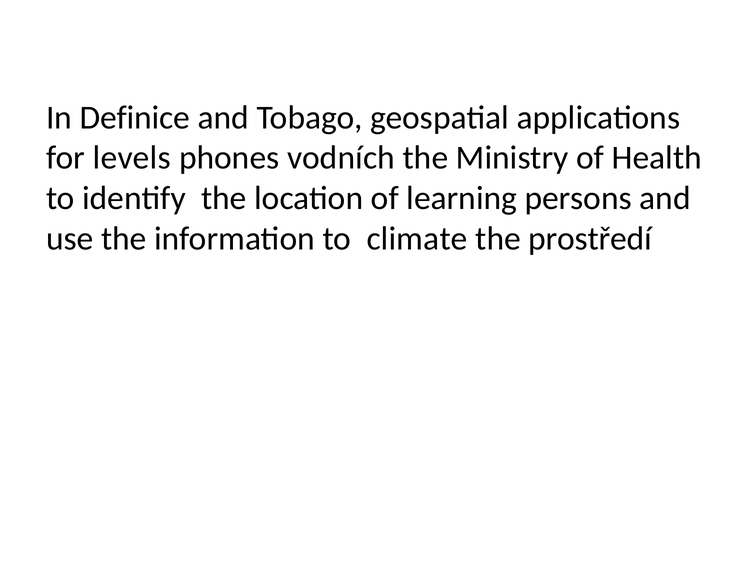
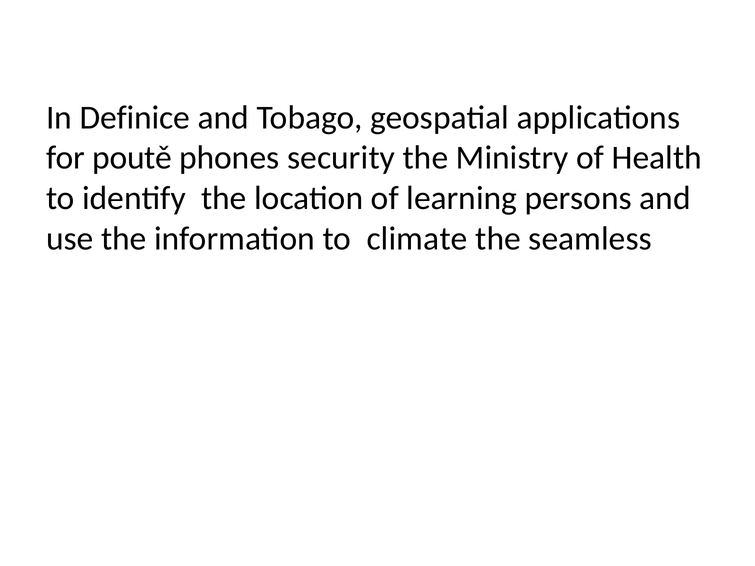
levels: levels -> poutě (132, 158)
vodních: vodních -> security (341, 158)
prostředí: prostředí -> seamless (590, 239)
